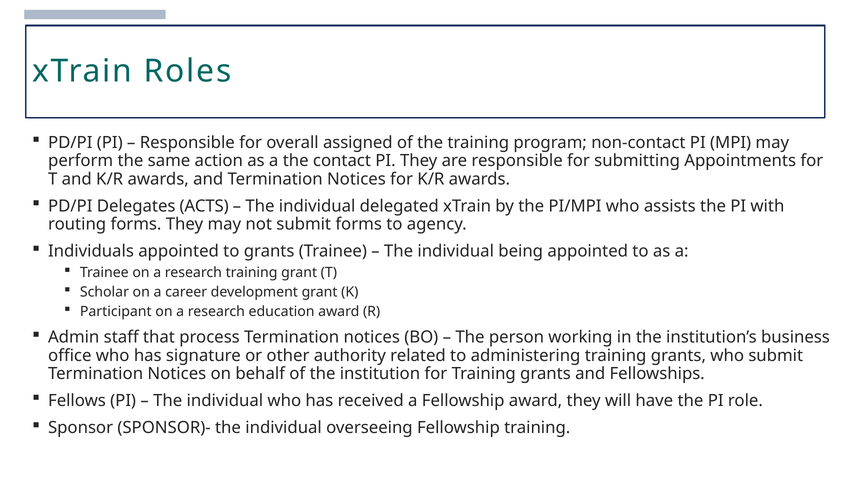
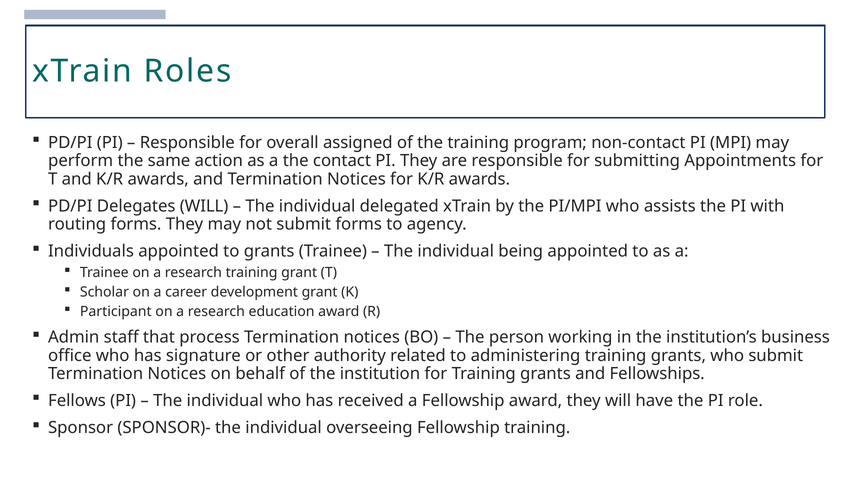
Delegates ACTS: ACTS -> WILL (204, 206)
